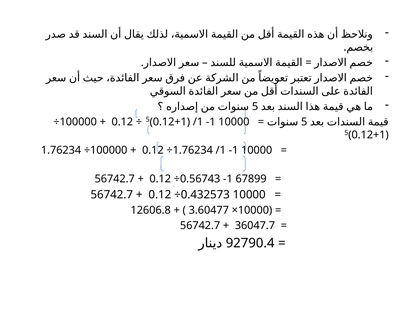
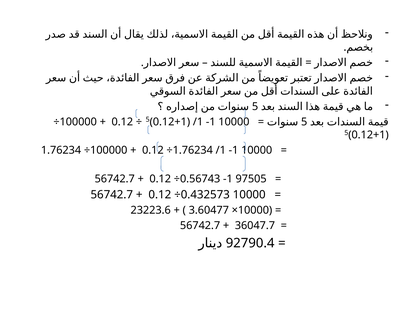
67899: 67899 -> 97505 (251, 179)
12606.8: 12606.8 -> 23223.6 (151, 210)
